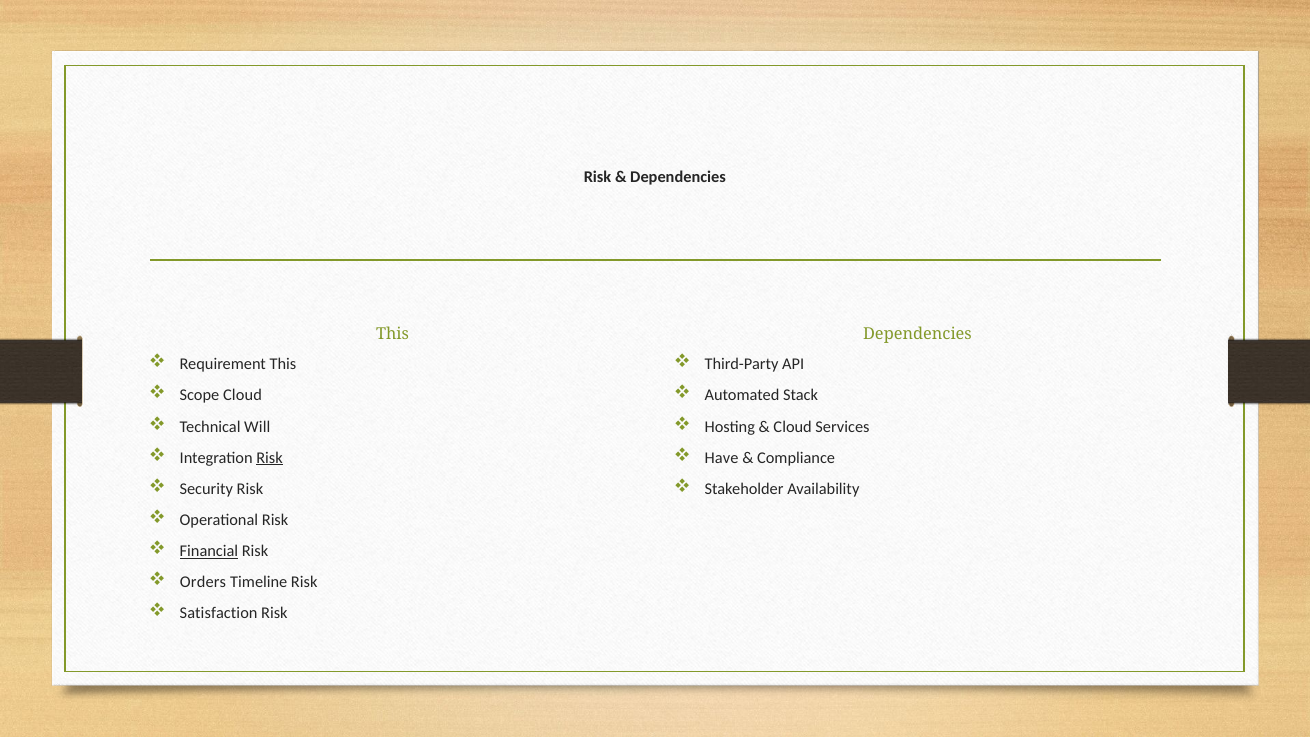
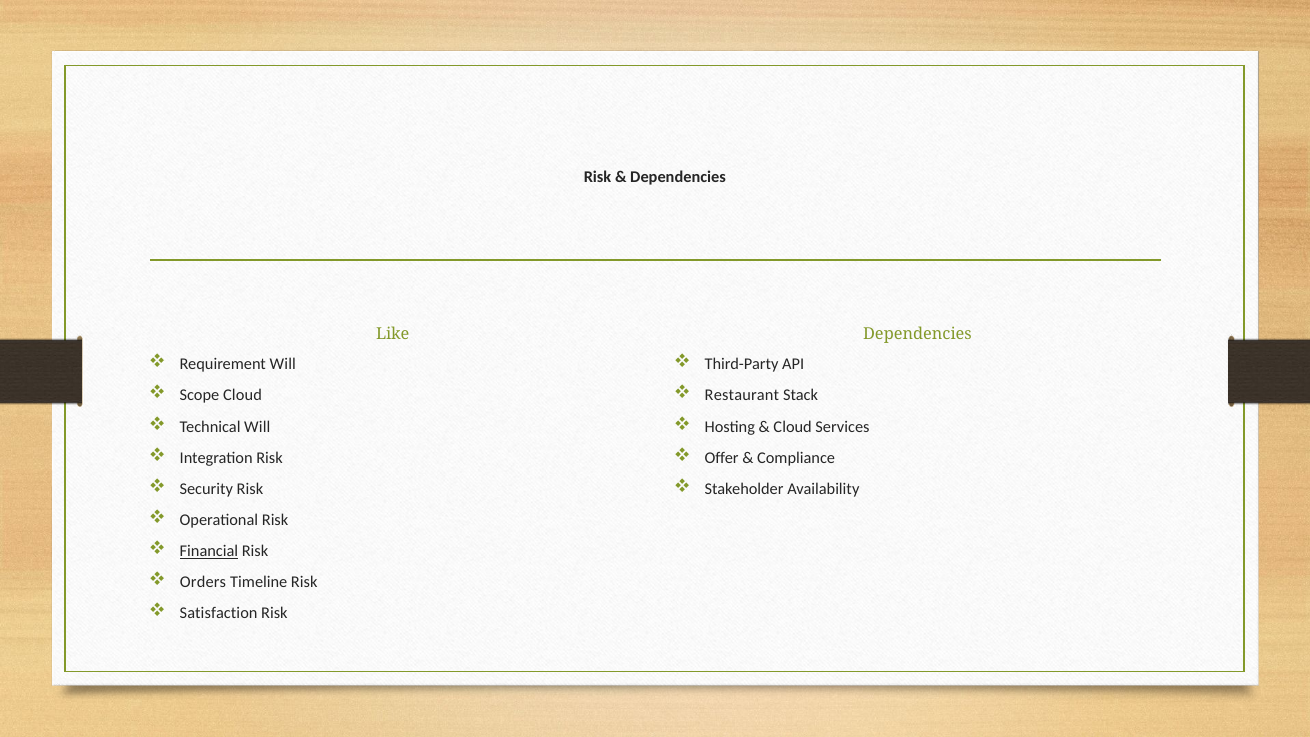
This: This -> Like (393, 334)
Requirement This: This -> Will (283, 364)
Automated: Automated -> Restaurant (742, 395)
Risk underline: present -> none (270, 458)
Have: Have -> Offer (722, 458)
